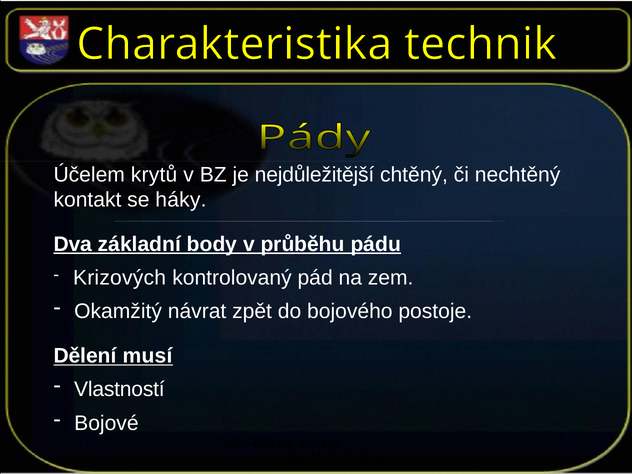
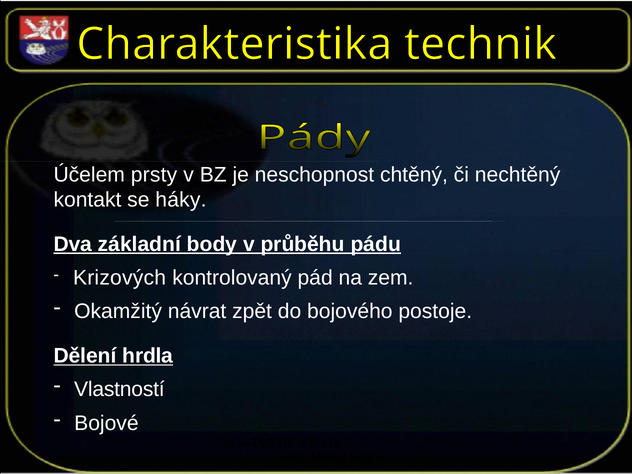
krytů: krytů -> prsty (154, 175)
nejdůležitější: nejdůležitější -> neschopnost (314, 175)
musí: musí -> hrdla (148, 356)
